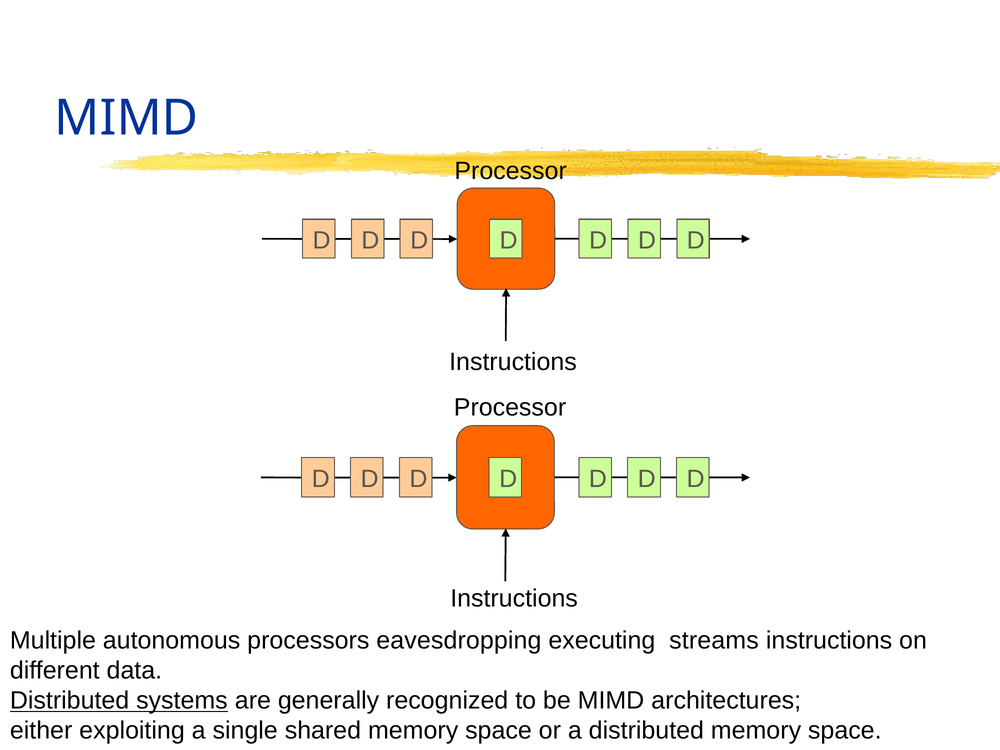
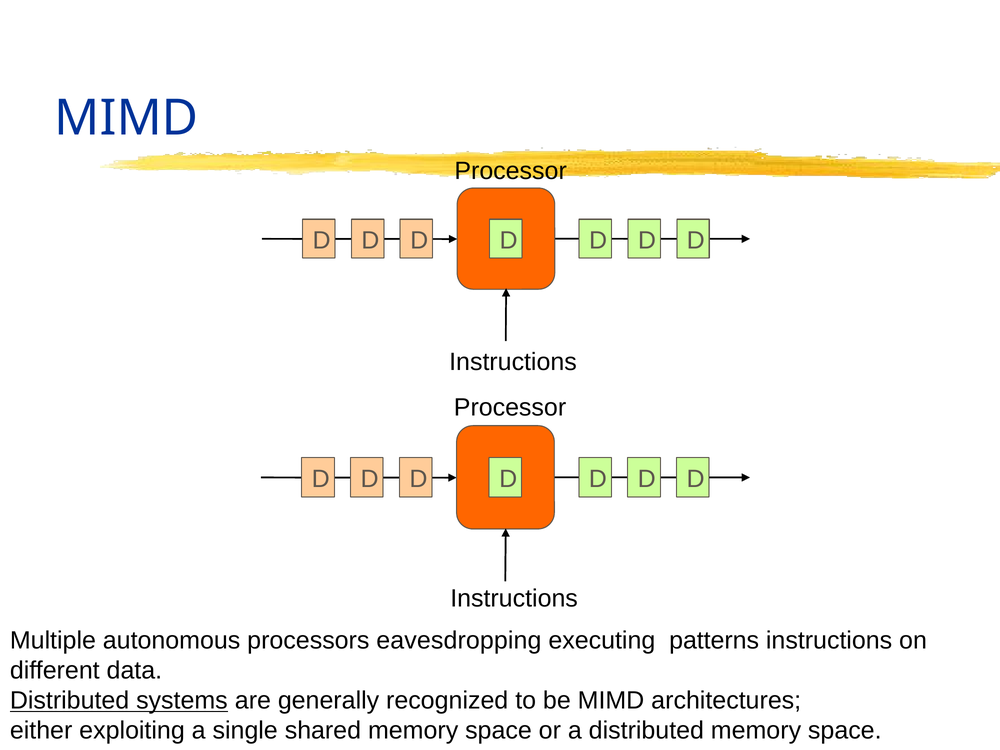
streams: streams -> patterns (714, 640)
